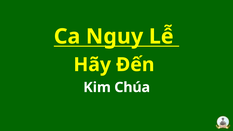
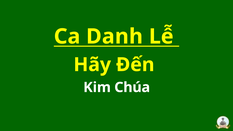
Nguy: Nguy -> Danh (114, 37)
